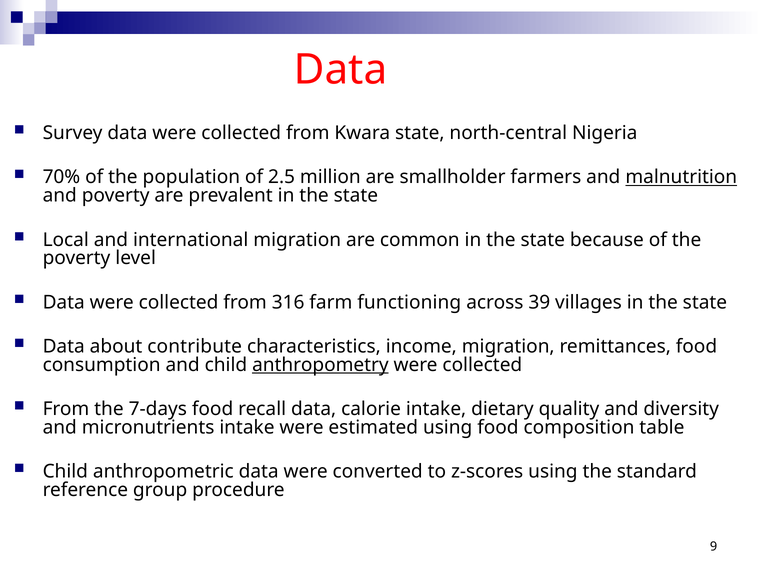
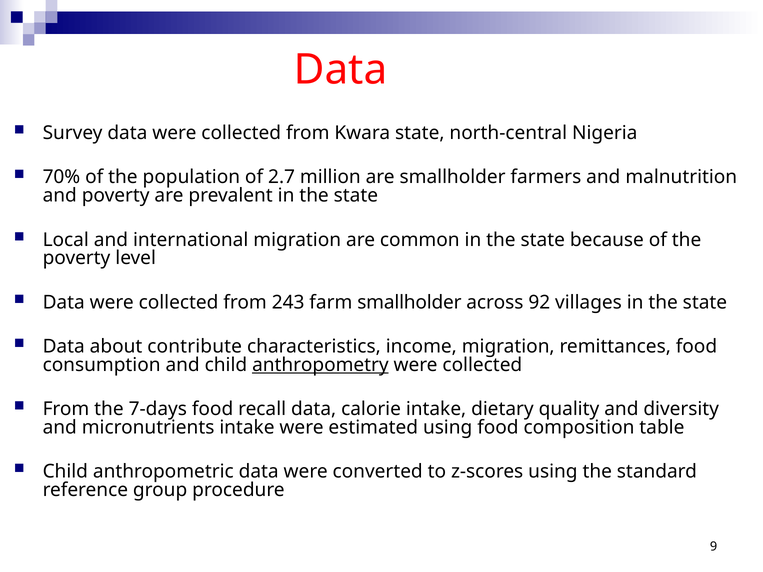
2.5: 2.5 -> 2.7 (282, 177)
malnutrition underline: present -> none (681, 177)
316: 316 -> 243 (288, 302)
farm functioning: functioning -> smallholder (409, 302)
39: 39 -> 92 (539, 302)
